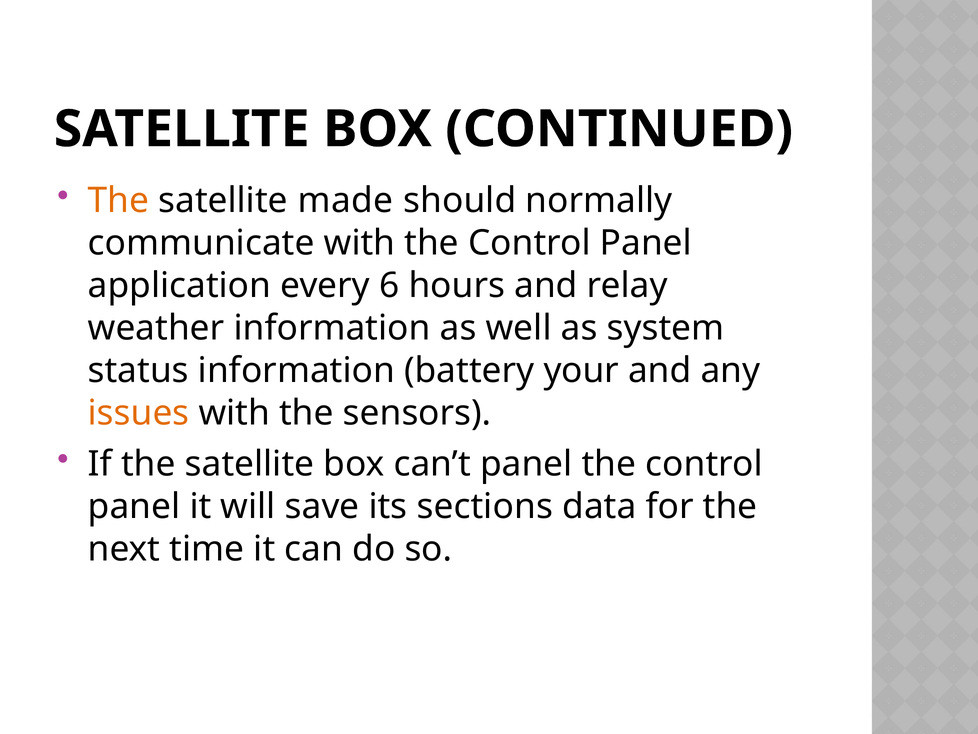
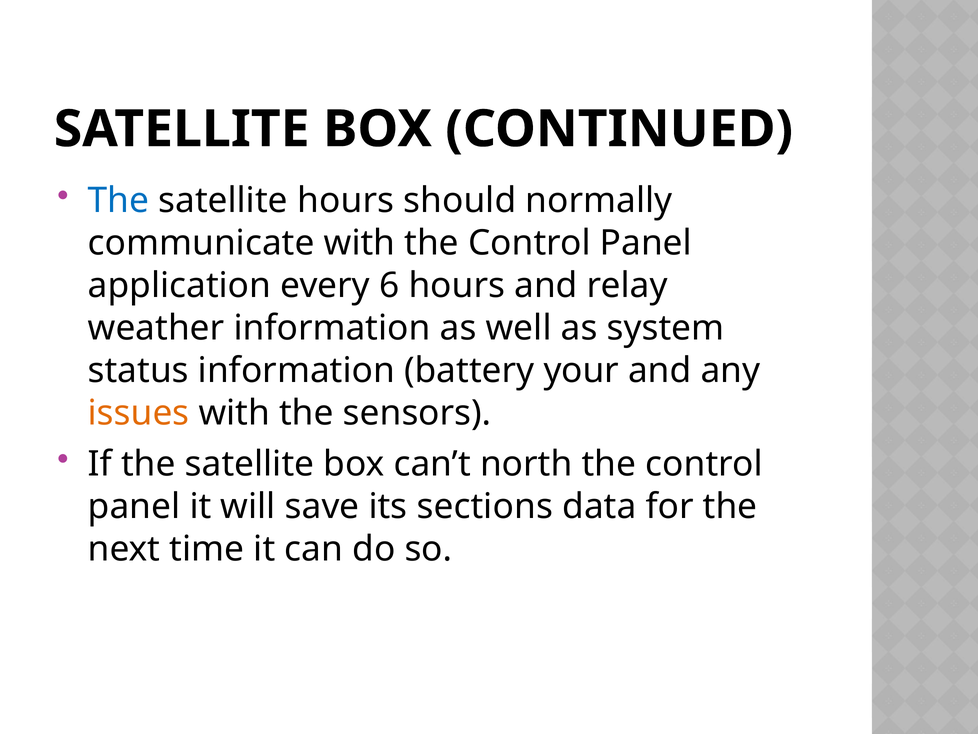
The colour: orange -> blue (119, 201)
satellite made: made -> hours (346, 201)
can’t panel: panel -> north (526, 464)
